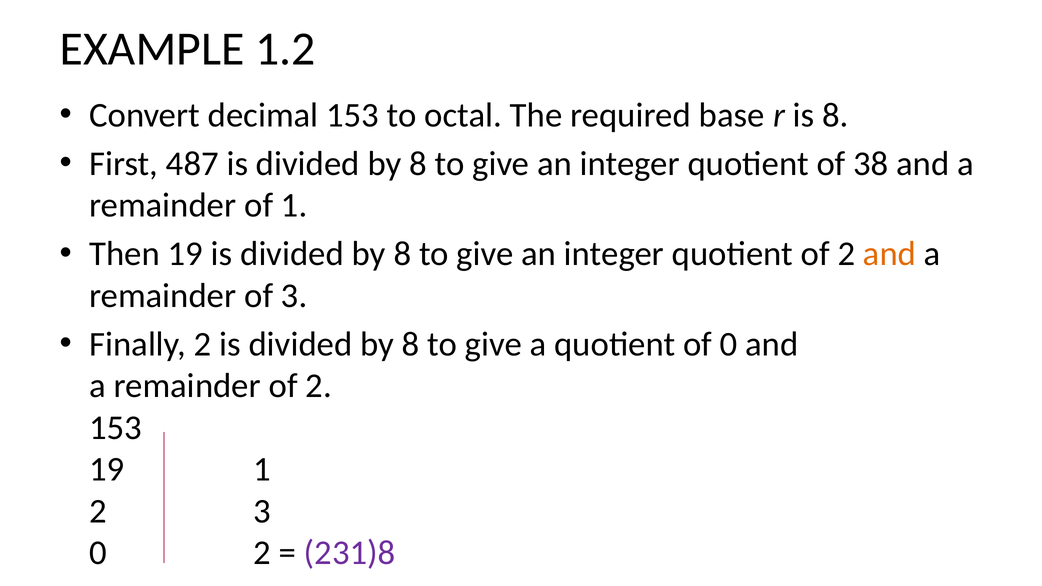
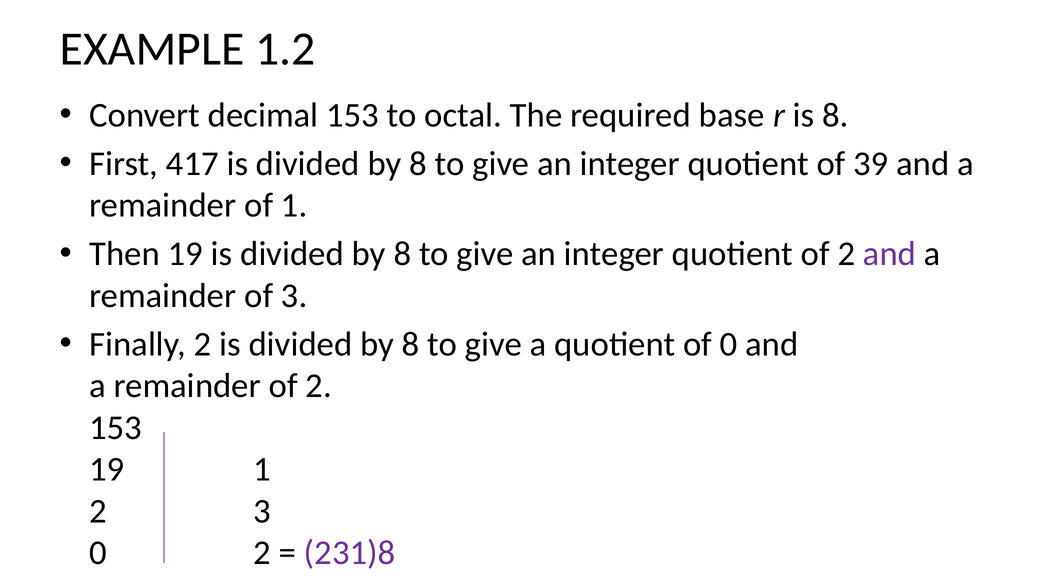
487: 487 -> 417 (192, 164)
38: 38 -> 39 (871, 164)
and colour: orange -> purple (889, 254)
